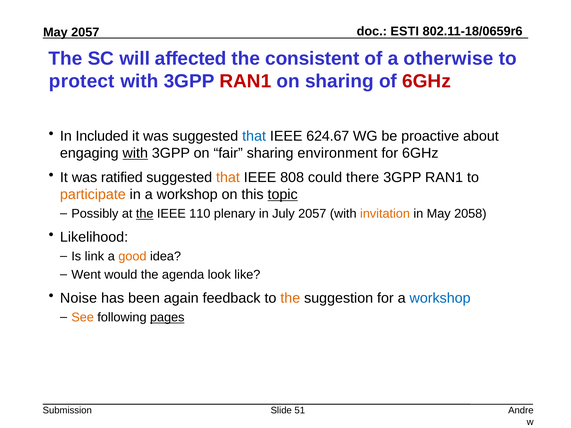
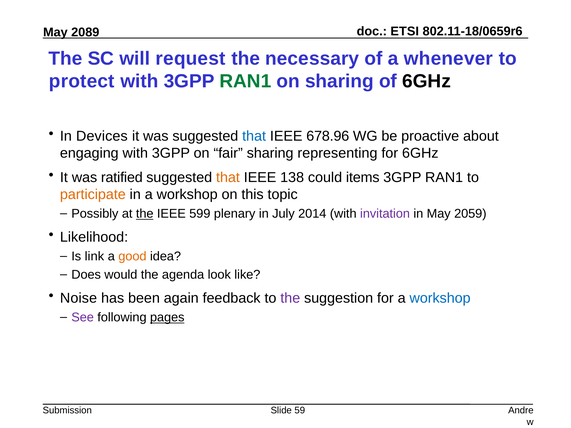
ESTI: ESTI -> ETSI (405, 31)
May 2057: 2057 -> 2089 (85, 32)
affected: affected -> request (191, 58)
consistent: consistent -> necessary (312, 58)
otherwise: otherwise -> whenever (448, 58)
RAN1 colour: red -> green (245, 81)
6GHz colour: red -> black (427, 81)
Included: Included -> Devices (102, 136)
624.67: 624.67 -> 678.96 (328, 136)
with underline: present -> none (135, 153)
environment: environment -> representing (337, 153)
808: 808 -> 138 (292, 178)
there: there -> items (363, 178)
topic underline: present -> none (283, 195)
110: 110 -> 599 (200, 214)
July 2057: 2057 -> 2014 (312, 214)
invitation colour: orange -> purple (385, 214)
2058: 2058 -> 2059 (470, 214)
Went: Went -> Does (86, 275)
the colour: orange -> purple (290, 298)
See colour: orange -> purple (83, 318)
51: 51 -> 59 (300, 411)
